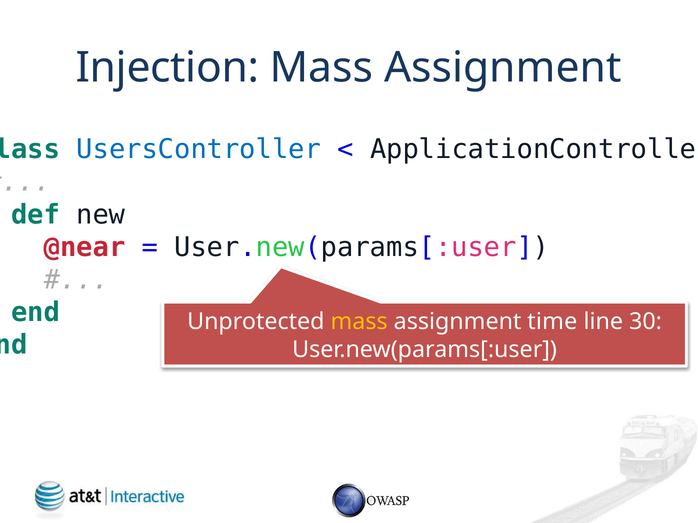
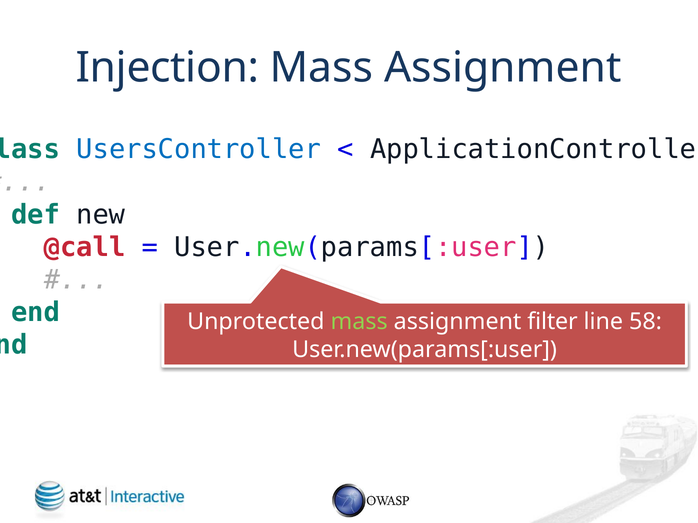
@near: @near -> @call (85, 247)
mass colour: yellow -> light green (359, 322)
time: time -> filter (553, 322)
30: 30 -> 58 (646, 322)
